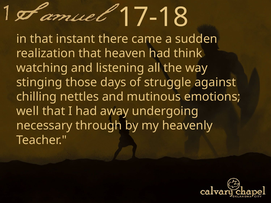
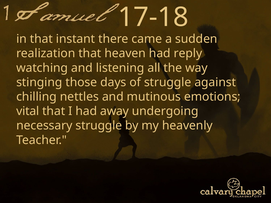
think: think -> reply (188, 53)
well: well -> vital (28, 111)
necessary through: through -> struggle (99, 126)
